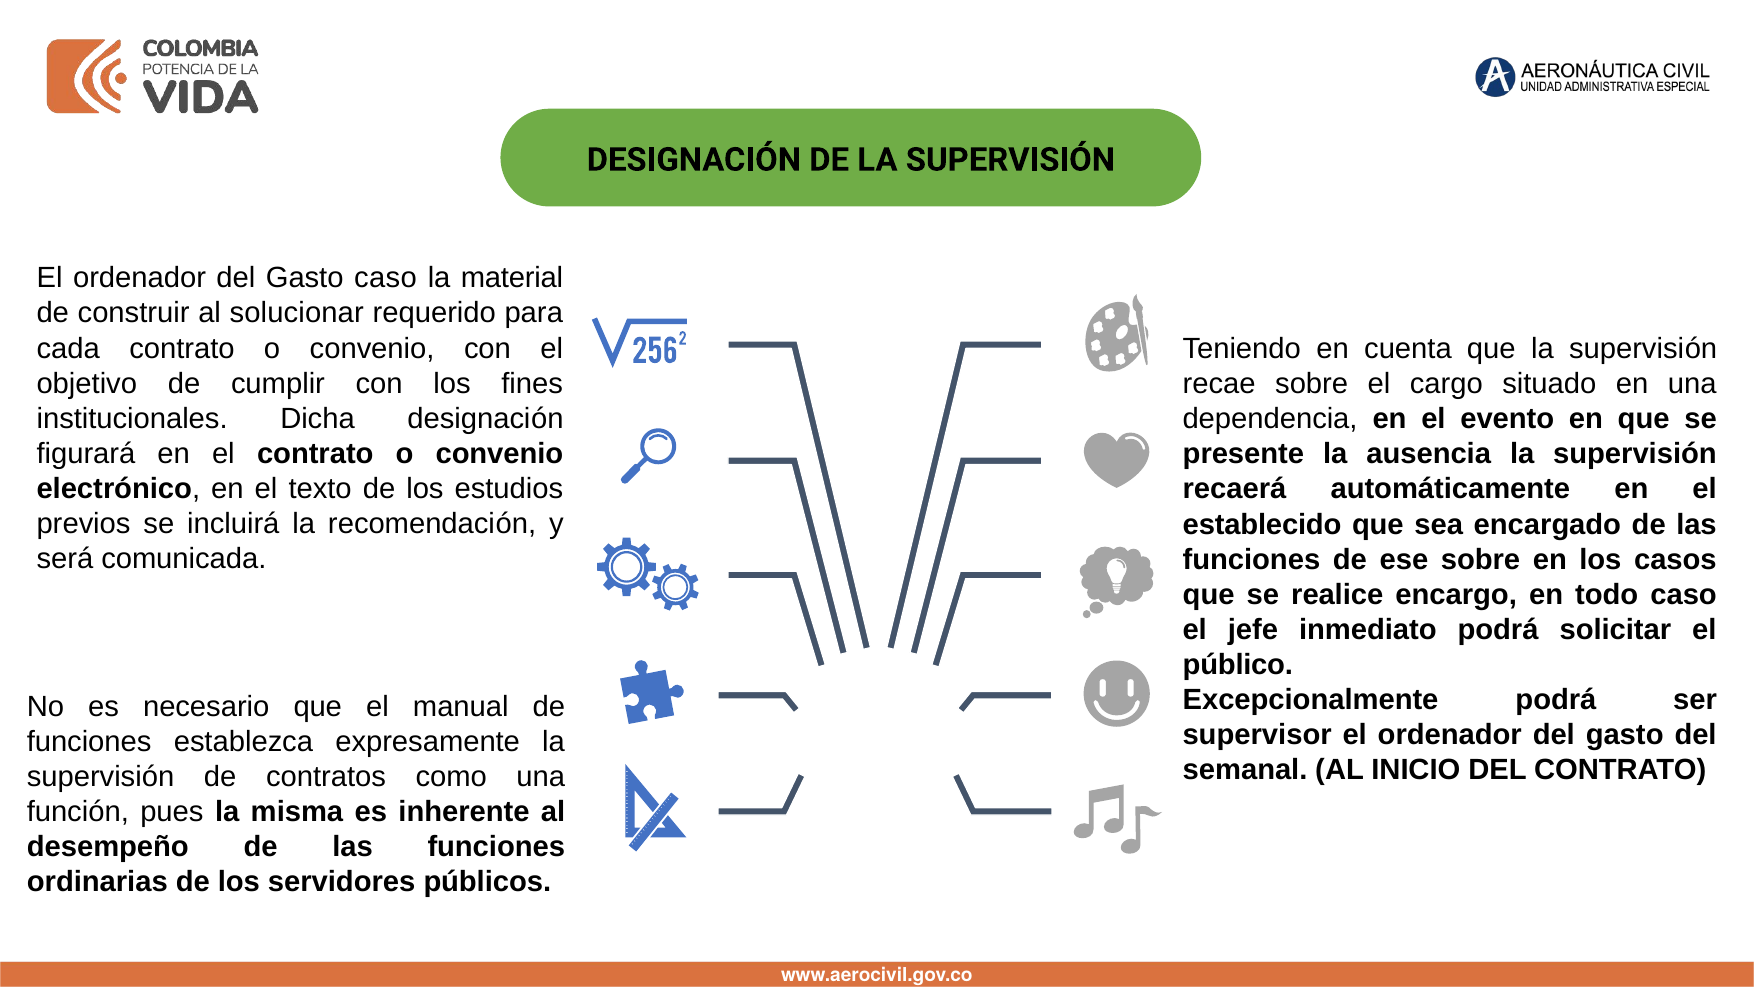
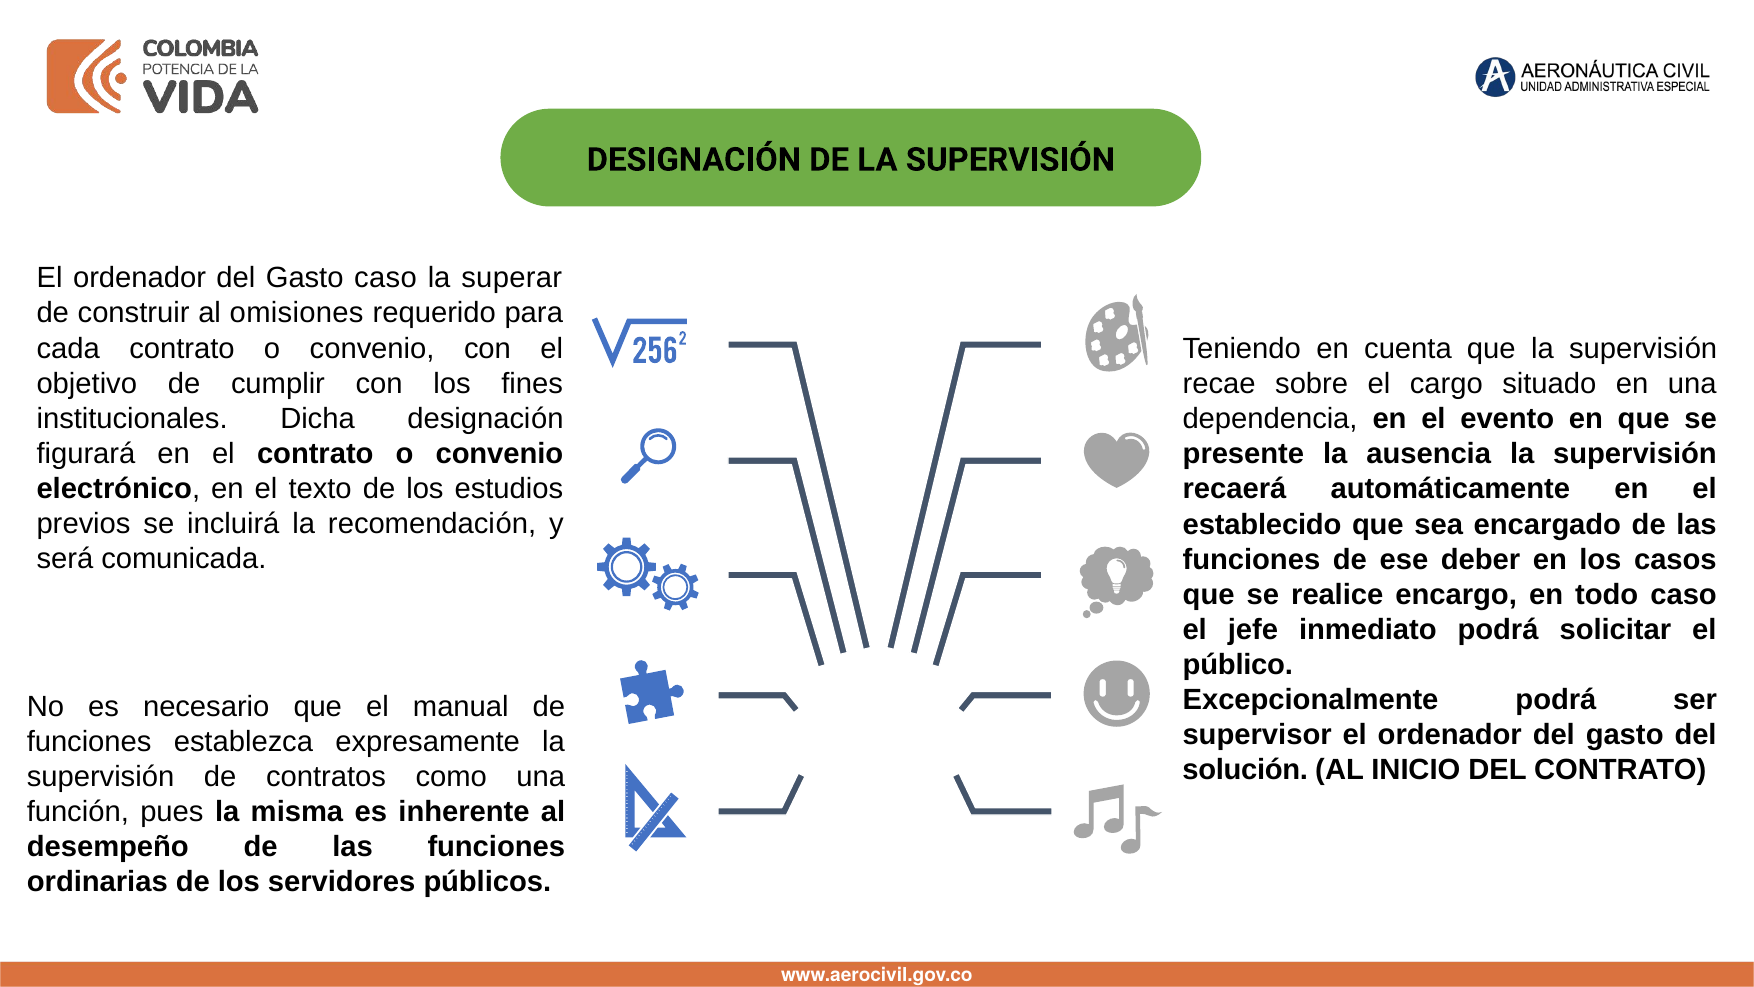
material: material -> superar (512, 278)
solucionar: solucionar -> omisiones (297, 313)
ese sobre: sobre -> deber (1481, 559)
semanal: semanal -> solución (1245, 770)
